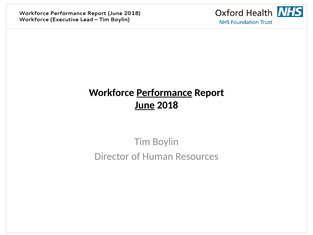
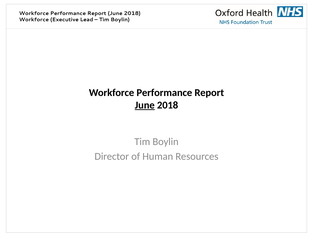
Performance underline: present -> none (164, 93)
